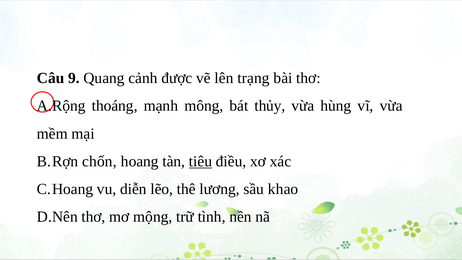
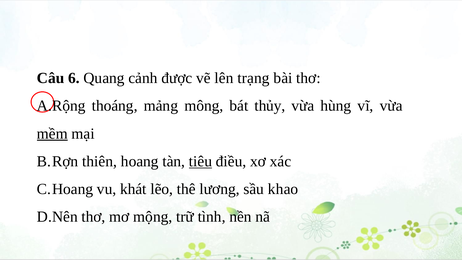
9: 9 -> 6 (74, 78)
mạnh: mạnh -> mảng (161, 106)
mềm underline: none -> present (52, 134)
chốn: chốn -> thiên (100, 161)
diễn: diễn -> khát (133, 189)
